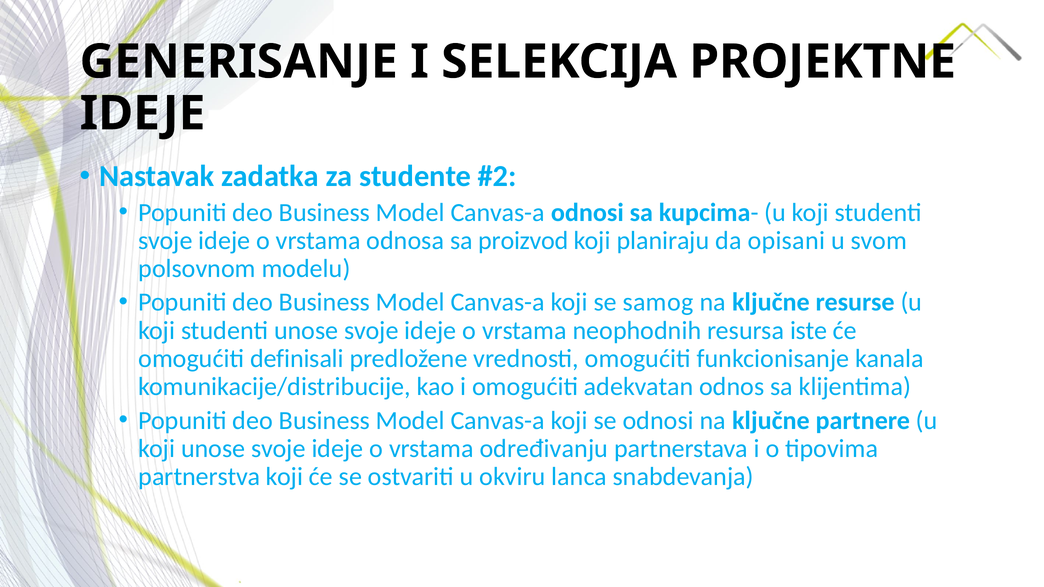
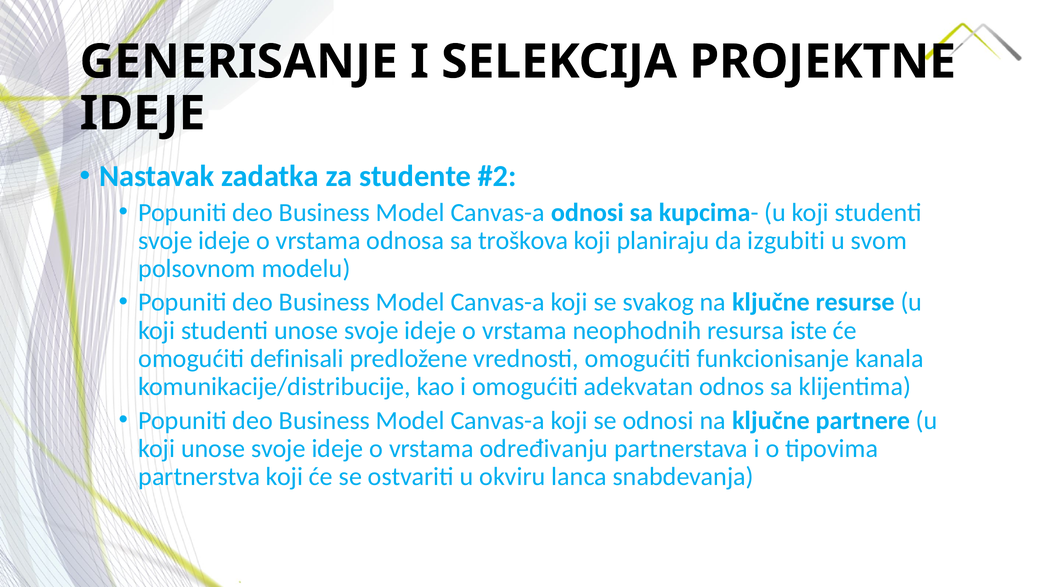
proizvod: proizvod -> troškova (523, 241)
opisani: opisani -> izgubiti (786, 241)
samog: samog -> svakog (658, 302)
